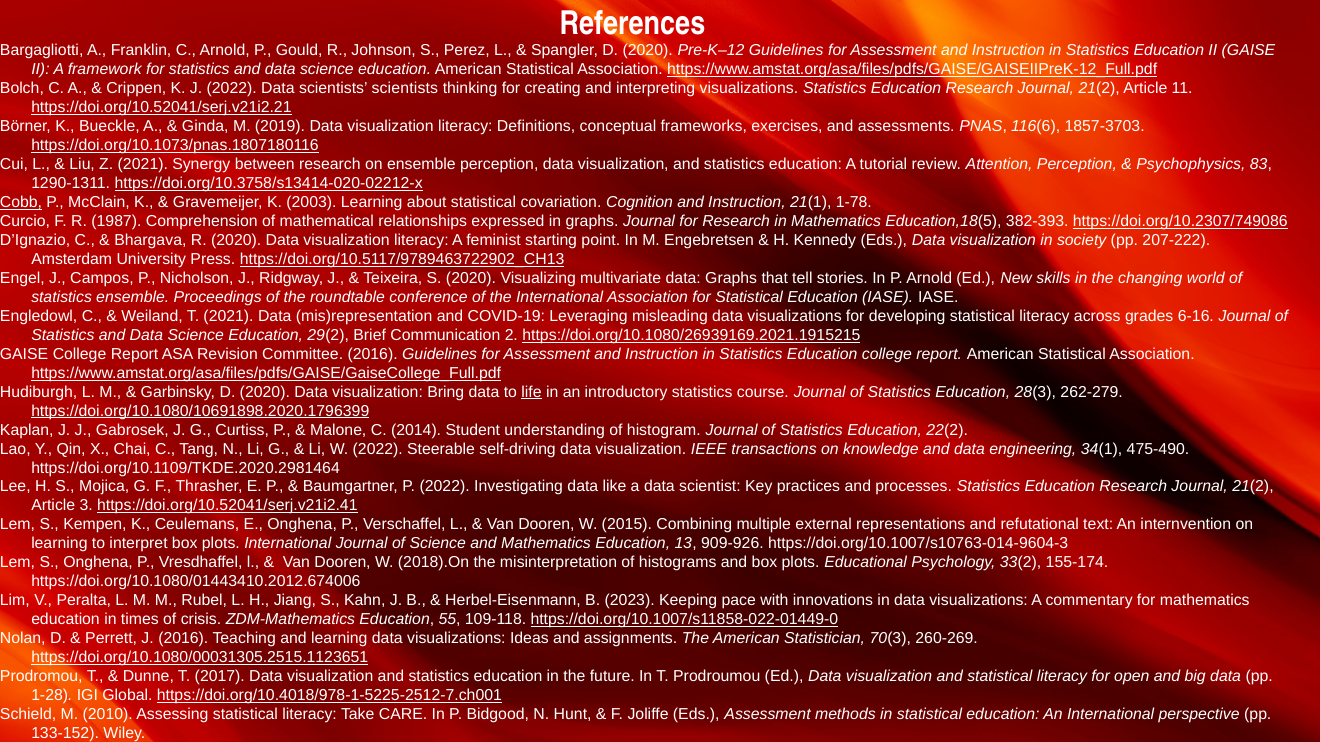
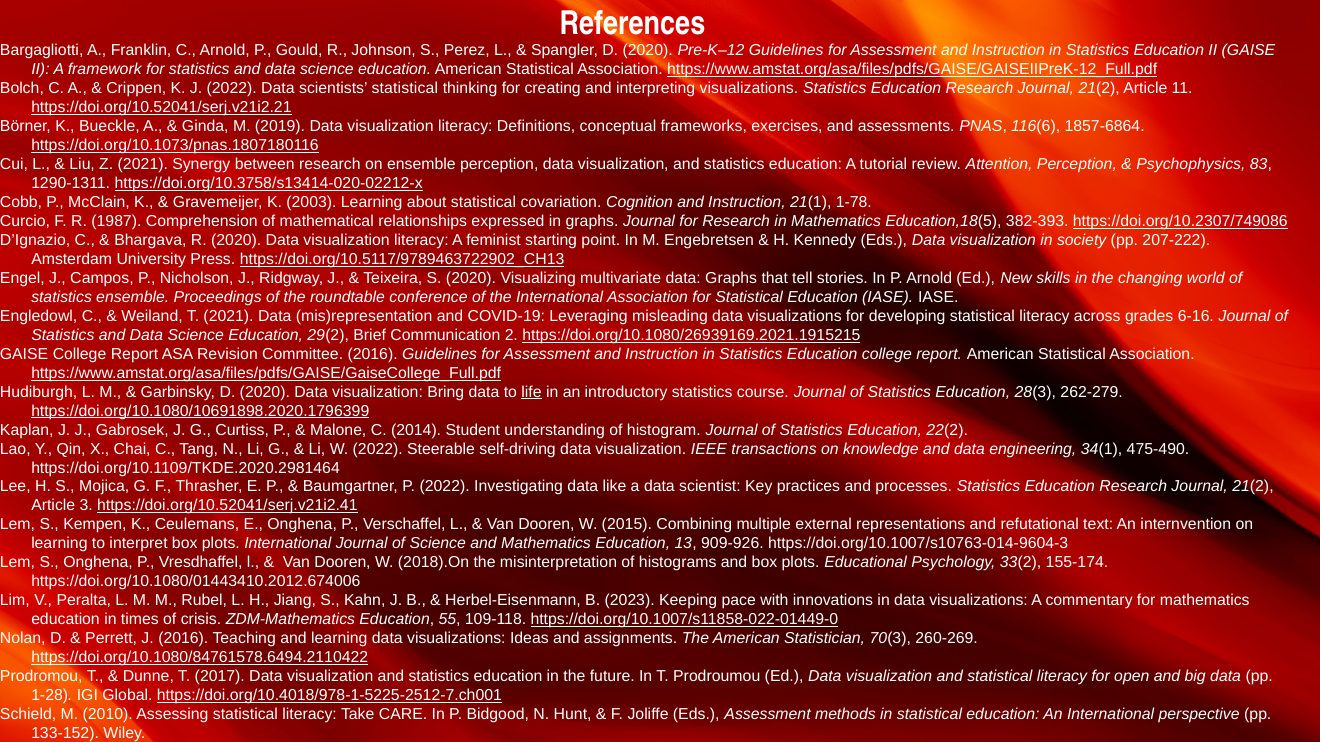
scientists scientists: scientists -> statistical (405, 88)
1857-3703: 1857-3703 -> 1857-6864 (1105, 126)
Cobb underline: present -> none (21, 202)
https://doi.org/10.1080/00031305.2515.1123651: https://doi.org/10.1080/00031305.2515.1123651 -> https://doi.org/10.1080/84761578.6494.2110422 (200, 658)
